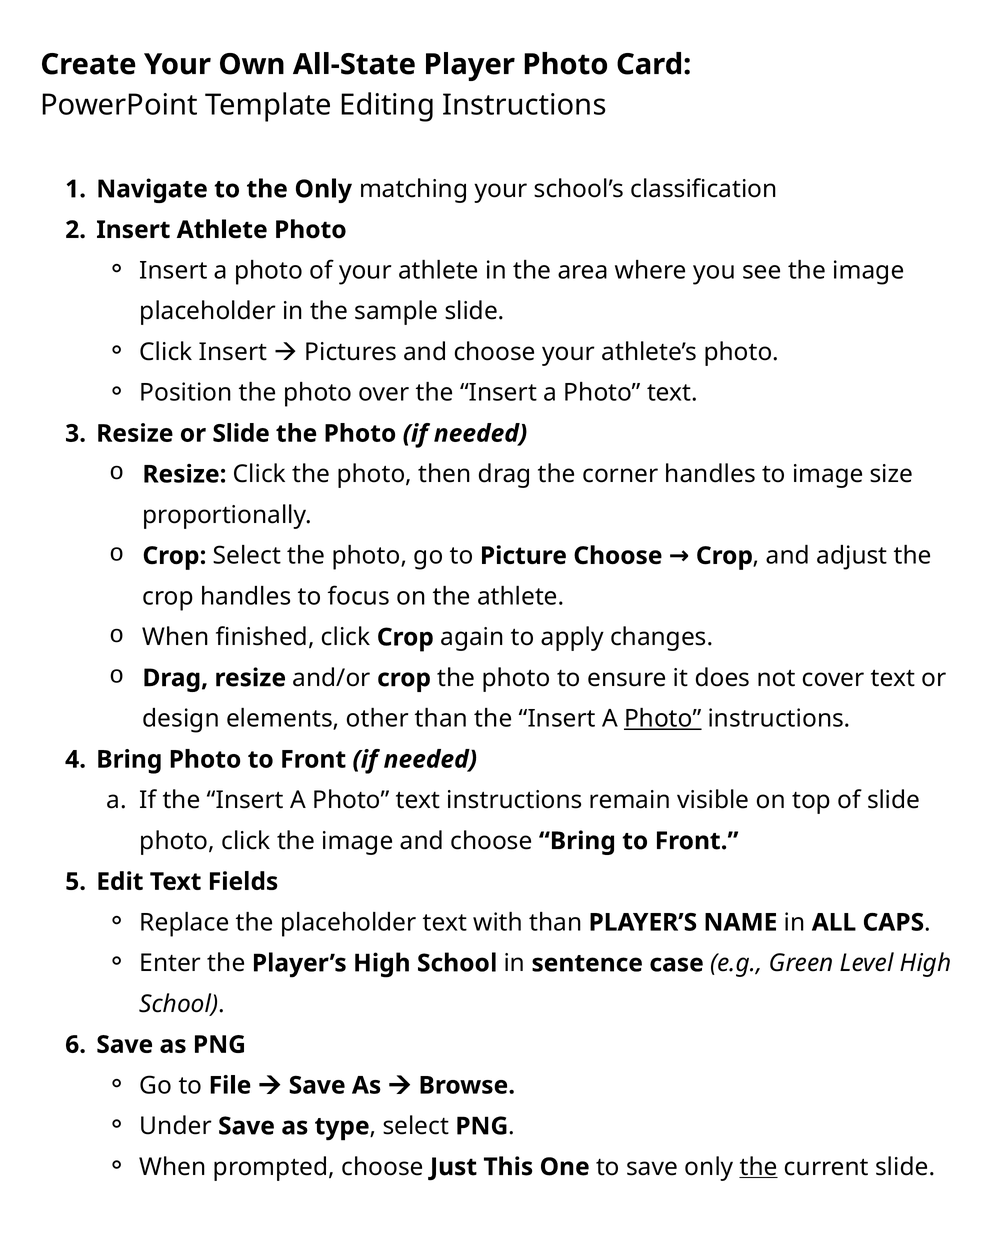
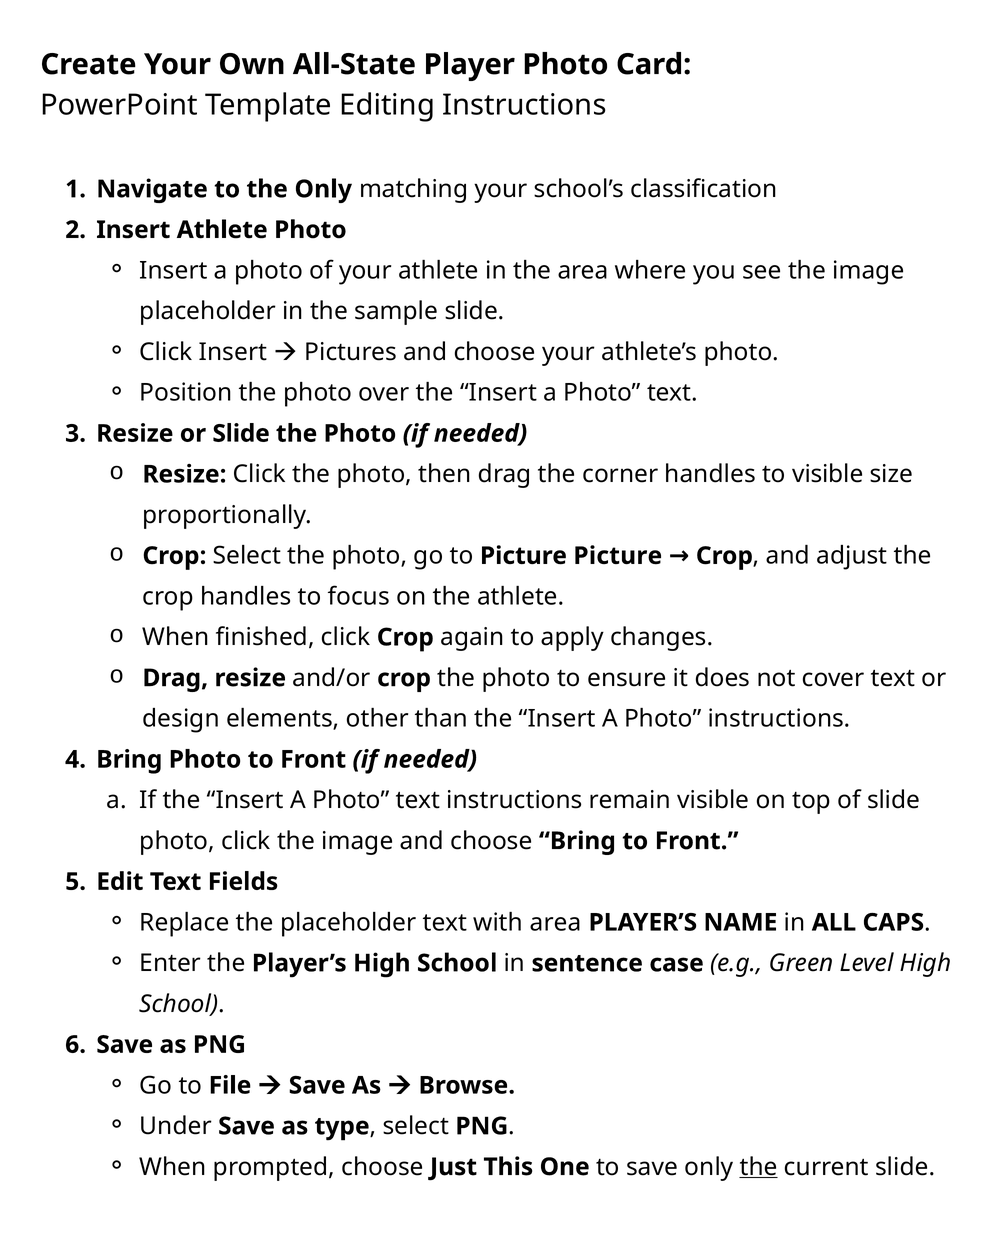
to image: image -> visible (828, 475)
Picture Choose: Choose -> Picture (618, 556)
Photo underline: present -> none (663, 719)
with than: than -> area (556, 923)
